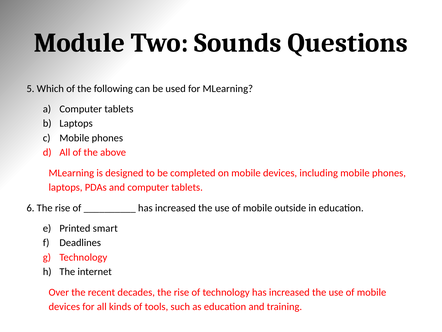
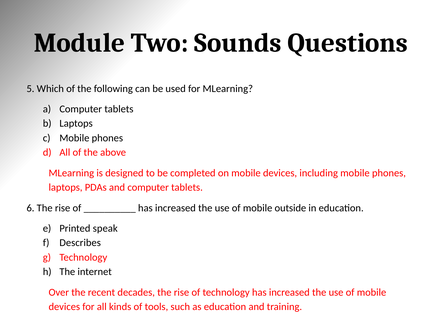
smart: smart -> speak (105, 228)
Deadlines: Deadlines -> Describes (80, 243)
